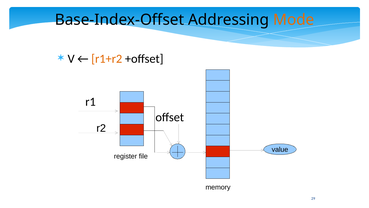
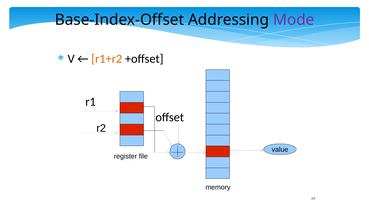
Mode colour: orange -> purple (294, 20)
